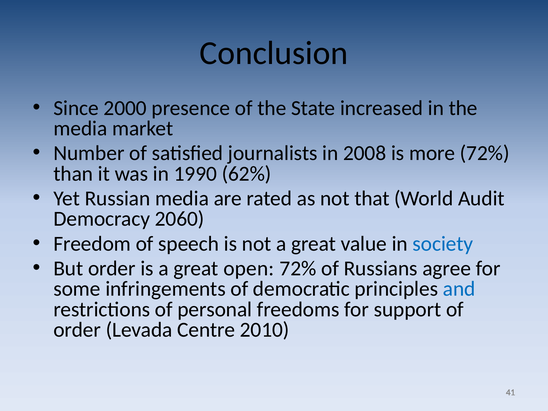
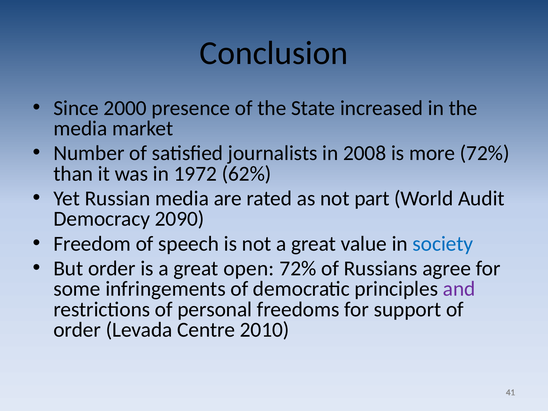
1990: 1990 -> 1972 (195, 174)
that: that -> part (372, 198)
2060: 2060 -> 2090 (180, 219)
and colour: blue -> purple (459, 289)
